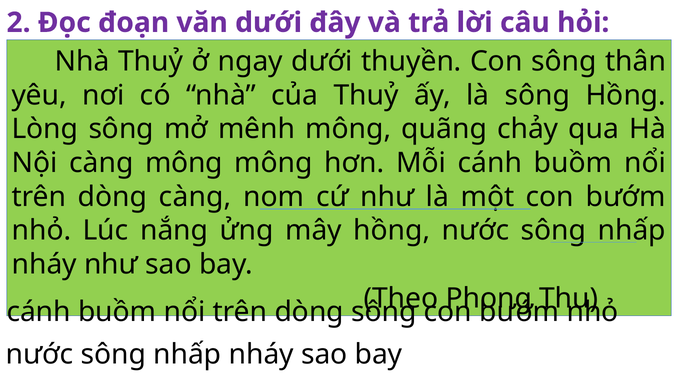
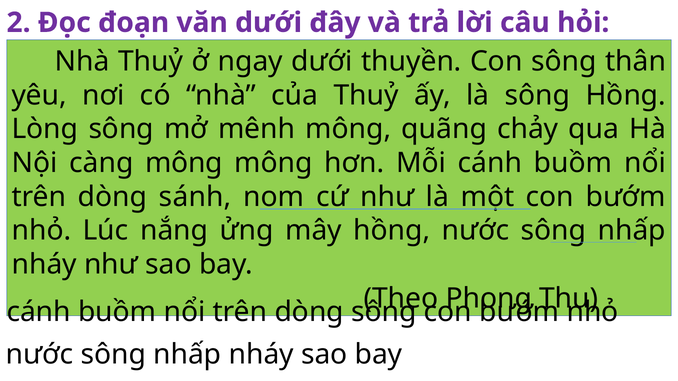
dòng càng: càng -> sánh (195, 197)
